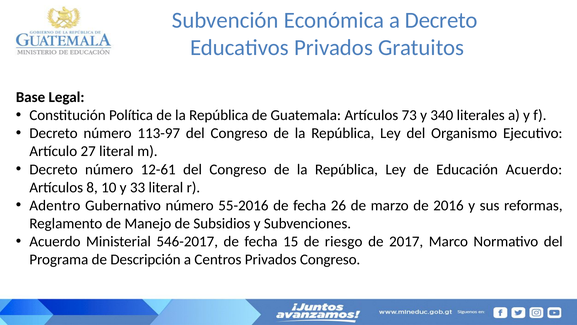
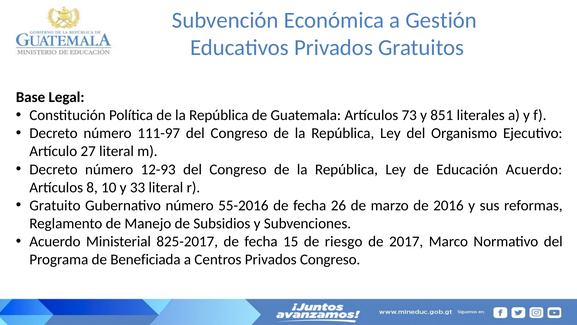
a Decreto: Decreto -> Gestión (441, 20)
340: 340 -> 851 (442, 115)
113-97: 113-97 -> 111-97 (159, 133)
12-61: 12-61 -> 12-93 (158, 169)
Adentro: Adentro -> Gratuito (55, 205)
546-2017: 546-2017 -> 825-2017 (187, 241)
Descripción: Descripción -> Beneficiada (145, 259)
